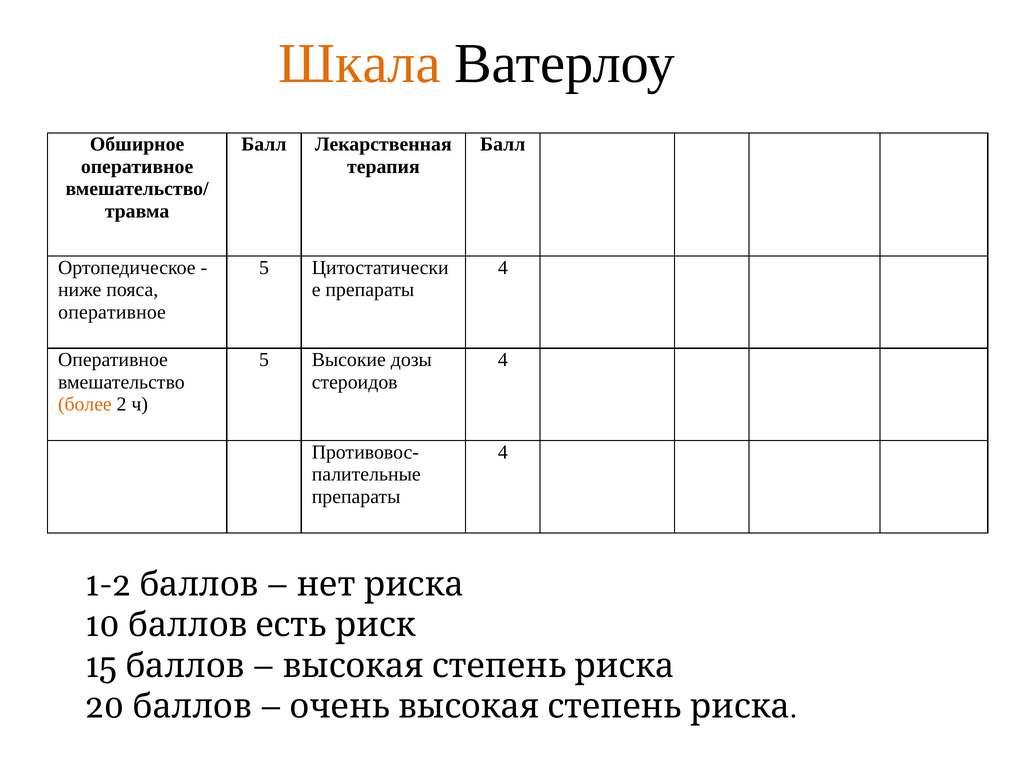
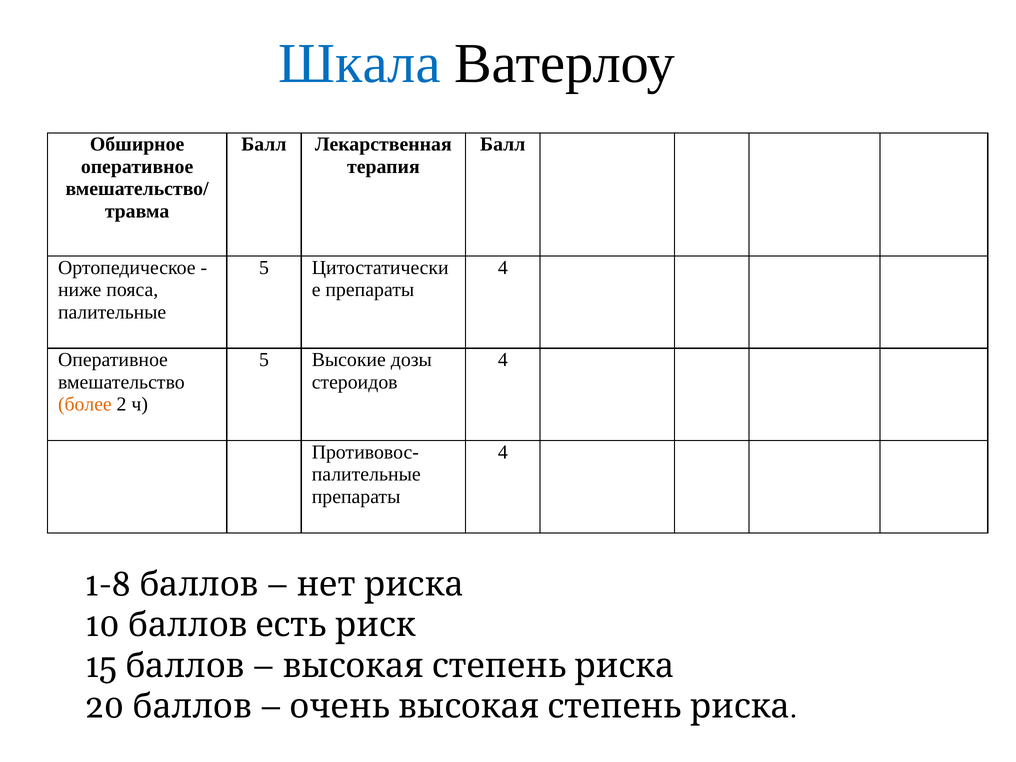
Шкала colour: orange -> blue (359, 64)
оперативное: оперативное -> палительные (112, 312)
1-2: 1-2 -> 1-8 (108, 585)
